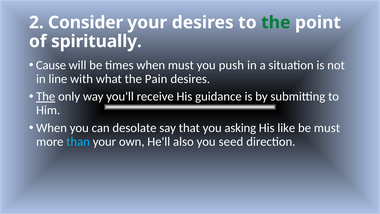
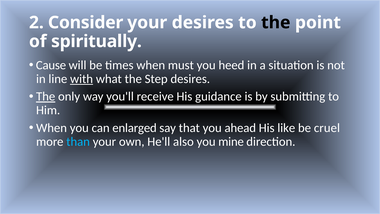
the colour: green -> black (276, 23)
push: push -> heed (231, 65)
with underline: none -> present (82, 79)
Pain: Pain -> Step (156, 79)
desolate: desolate -> enlarged (135, 128)
asking: asking -> ahead (240, 128)
be must: must -> cruel (327, 128)
seed: seed -> mine (231, 141)
